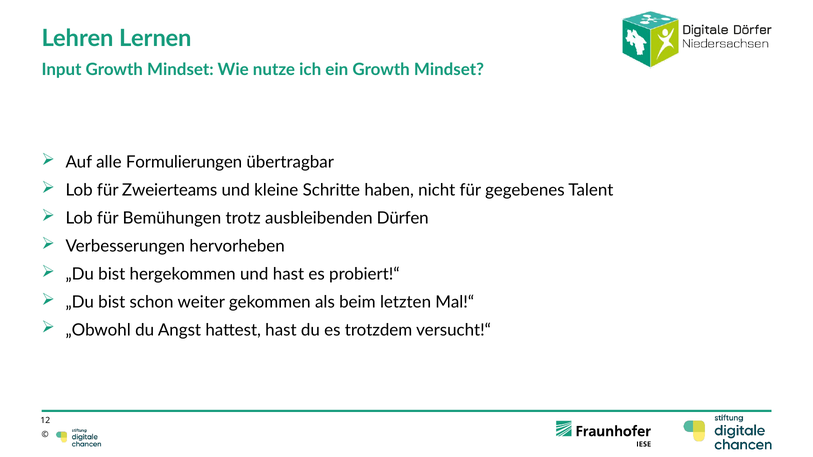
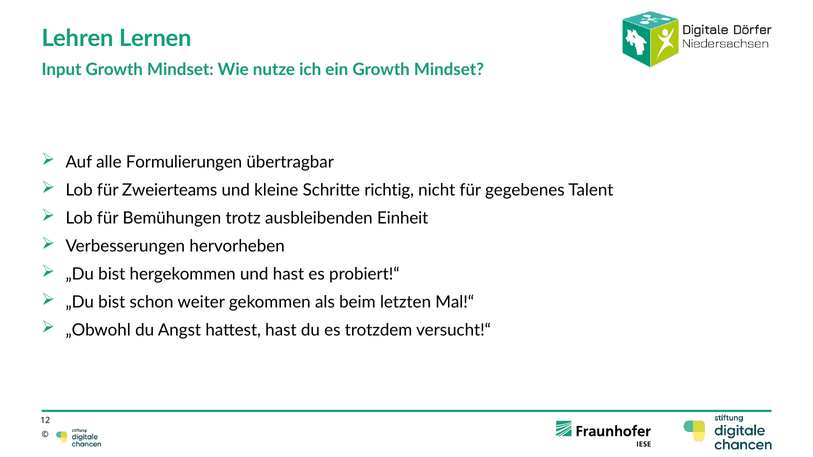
haben: haben -> richtig (389, 190)
Dürfen: Dürfen -> Einheit (403, 218)
